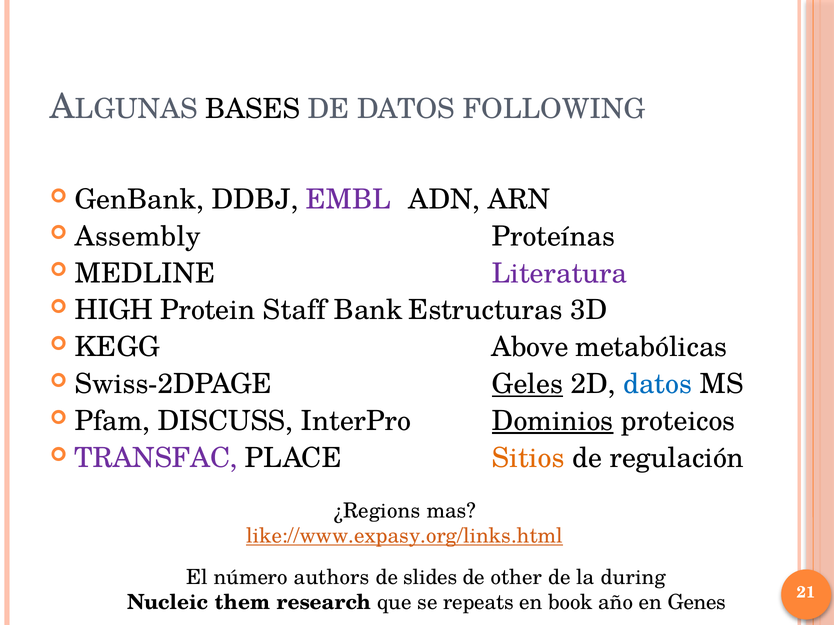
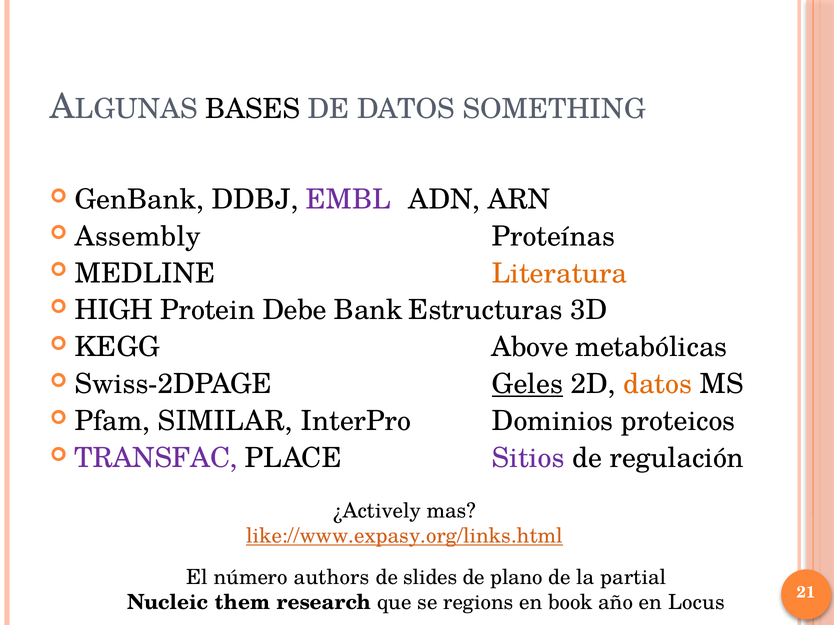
FOLLOWING: FOLLOWING -> SOMETHING (554, 109)
Literatura colour: purple -> orange (560, 274)
Staff: Staff -> Debe (295, 311)
datos colour: blue -> orange (658, 384)
DISCUSS: DISCUSS -> SIMILAR (225, 421)
Dominios underline: present -> none (553, 421)
Sitios colour: orange -> purple (528, 458)
¿Regions: ¿Regions -> ¿Actively (377, 511)
other: other -> plano (517, 578)
during: during -> partial (633, 578)
repeats: repeats -> regions (478, 603)
Genes: Genes -> Locus (697, 603)
